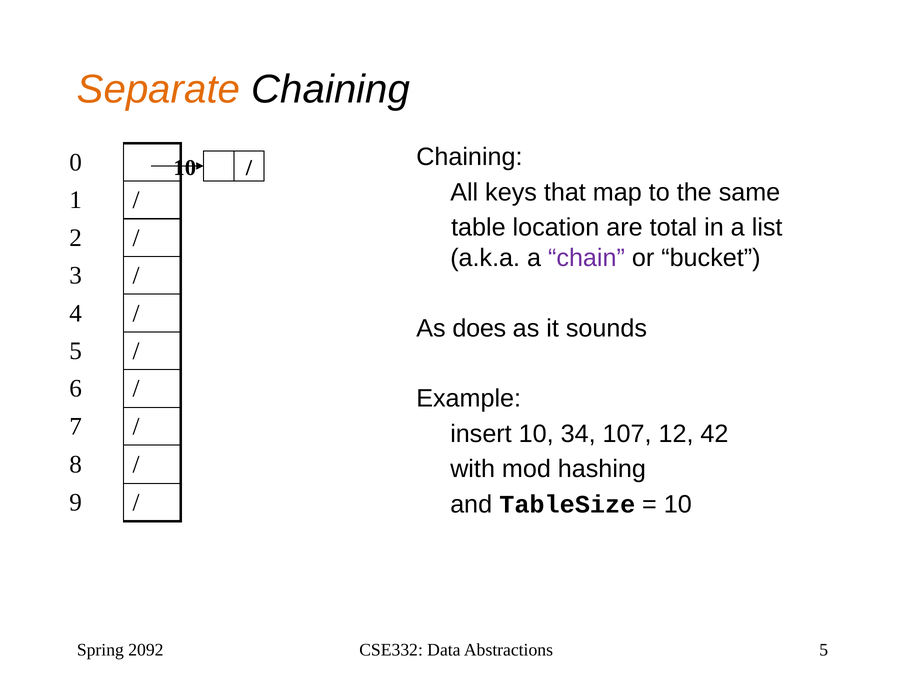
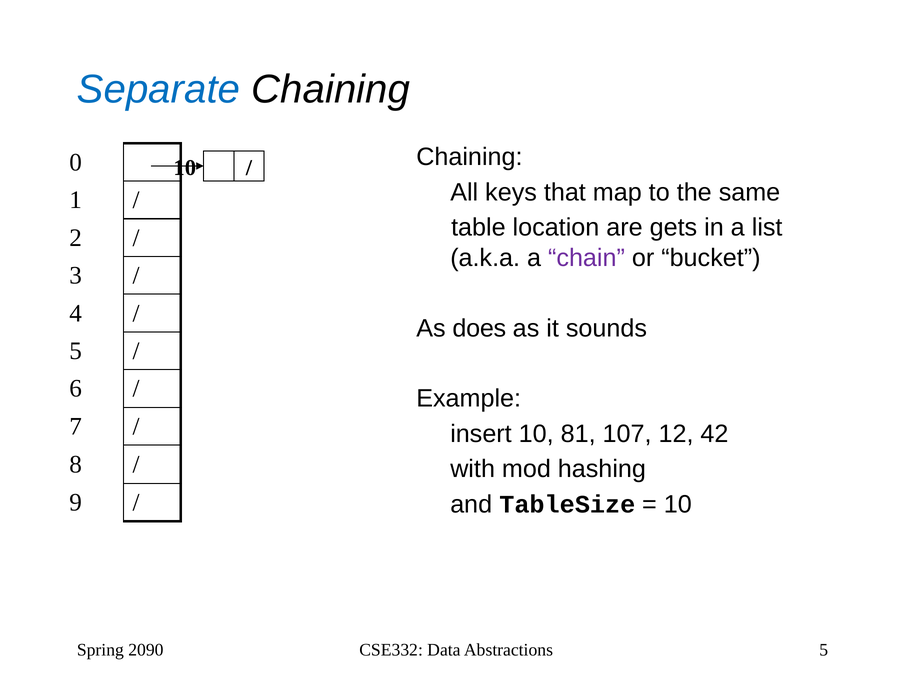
Separate colour: orange -> blue (159, 90)
total: total -> gets (673, 228)
34: 34 -> 81 (578, 434)
2092: 2092 -> 2090 (146, 650)
